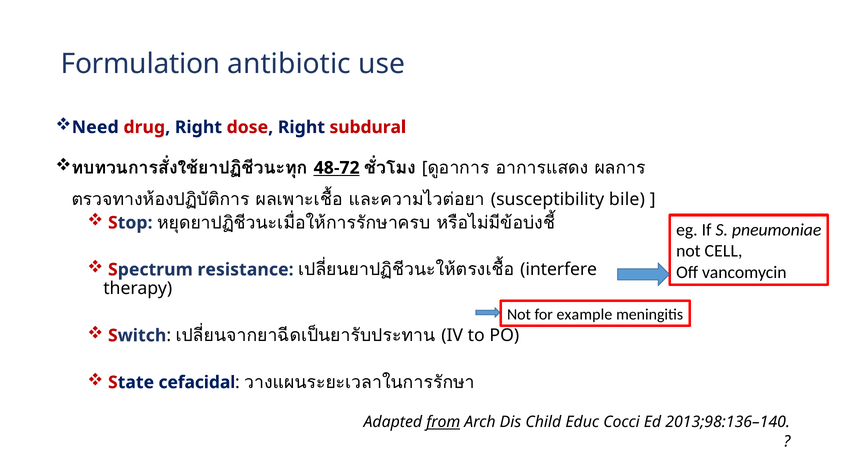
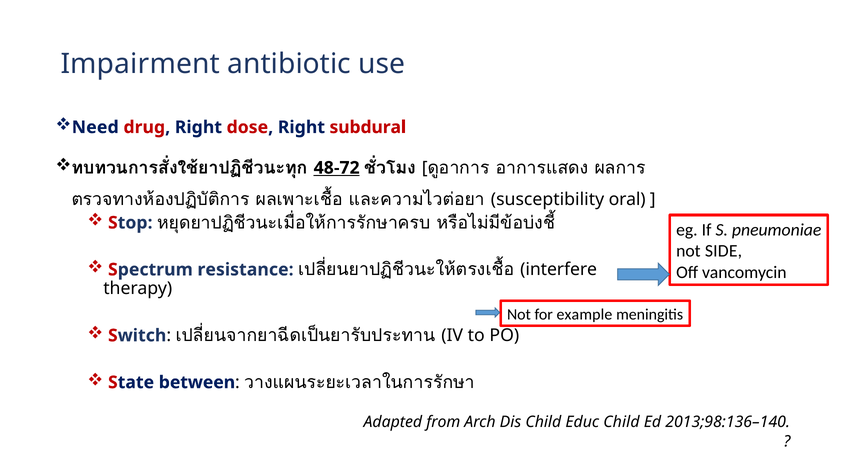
Formulation: Formulation -> Impairment (140, 64)
bile: bile -> oral (627, 200)
CELL: CELL -> SIDE (724, 251)
cefacidal: cefacidal -> between (197, 383)
from underline: present -> none (443, 423)
Educ Cocci: Cocci -> Child (621, 423)
